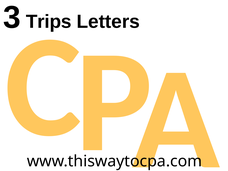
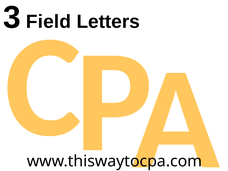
Trips: Trips -> Field (48, 22)
